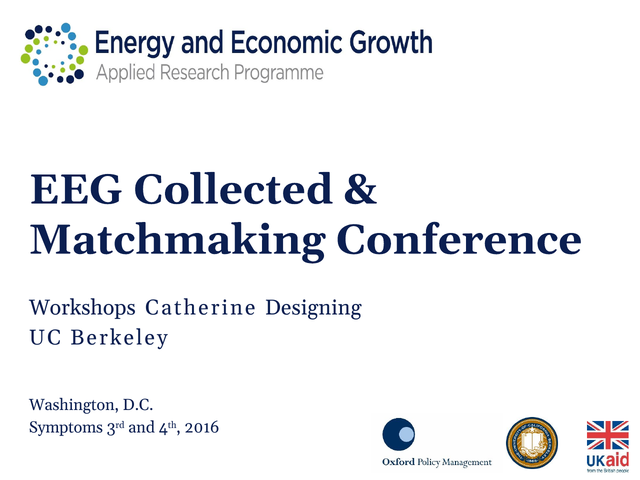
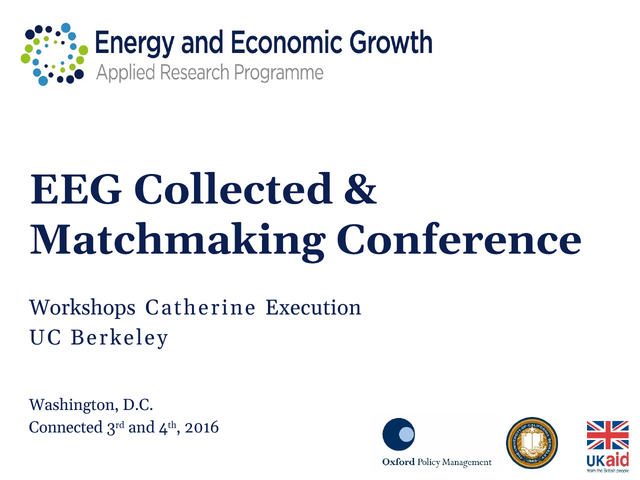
Designing: Designing -> Execution (313, 308)
Symptoms: Symptoms -> Connected (66, 427)
